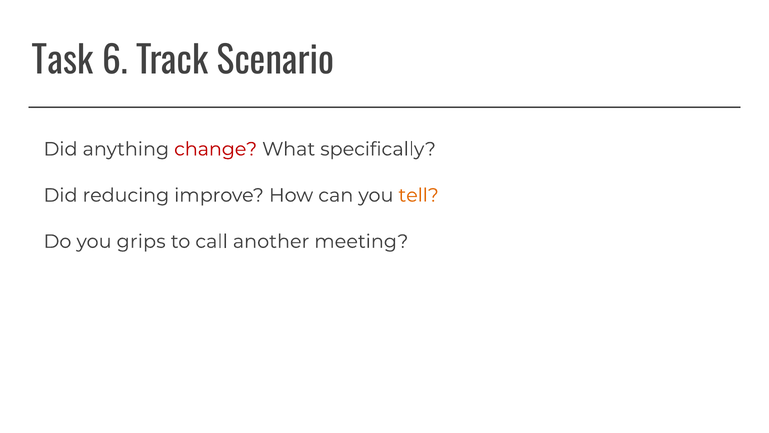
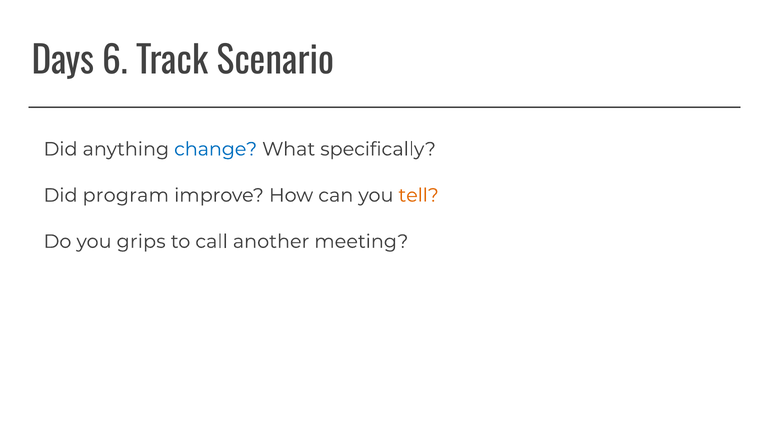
Task: Task -> Days (63, 61)
change colour: red -> blue (216, 149)
reducing: reducing -> program (126, 195)
